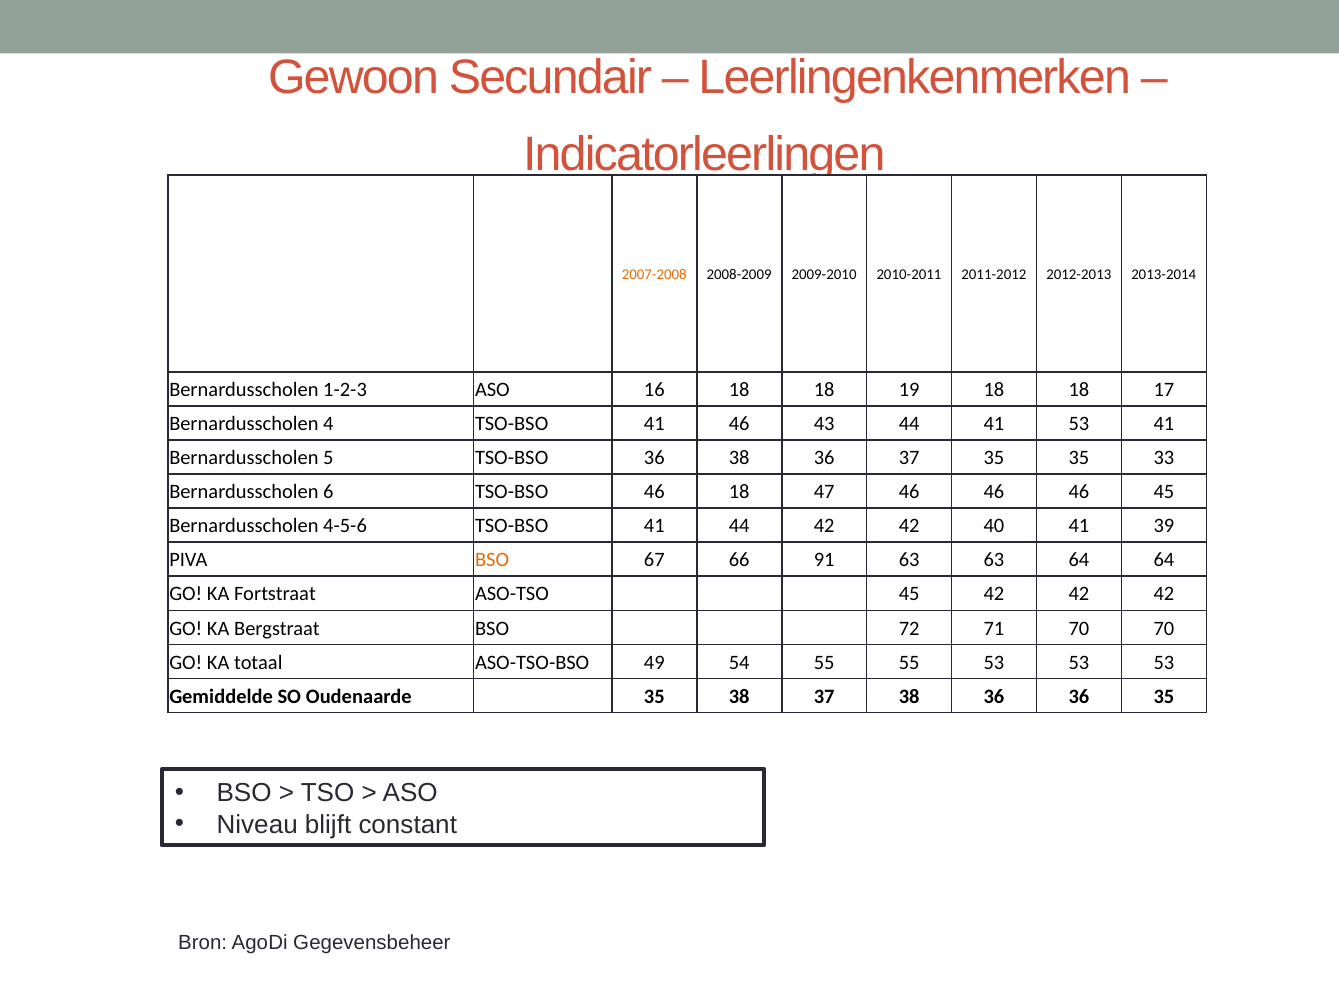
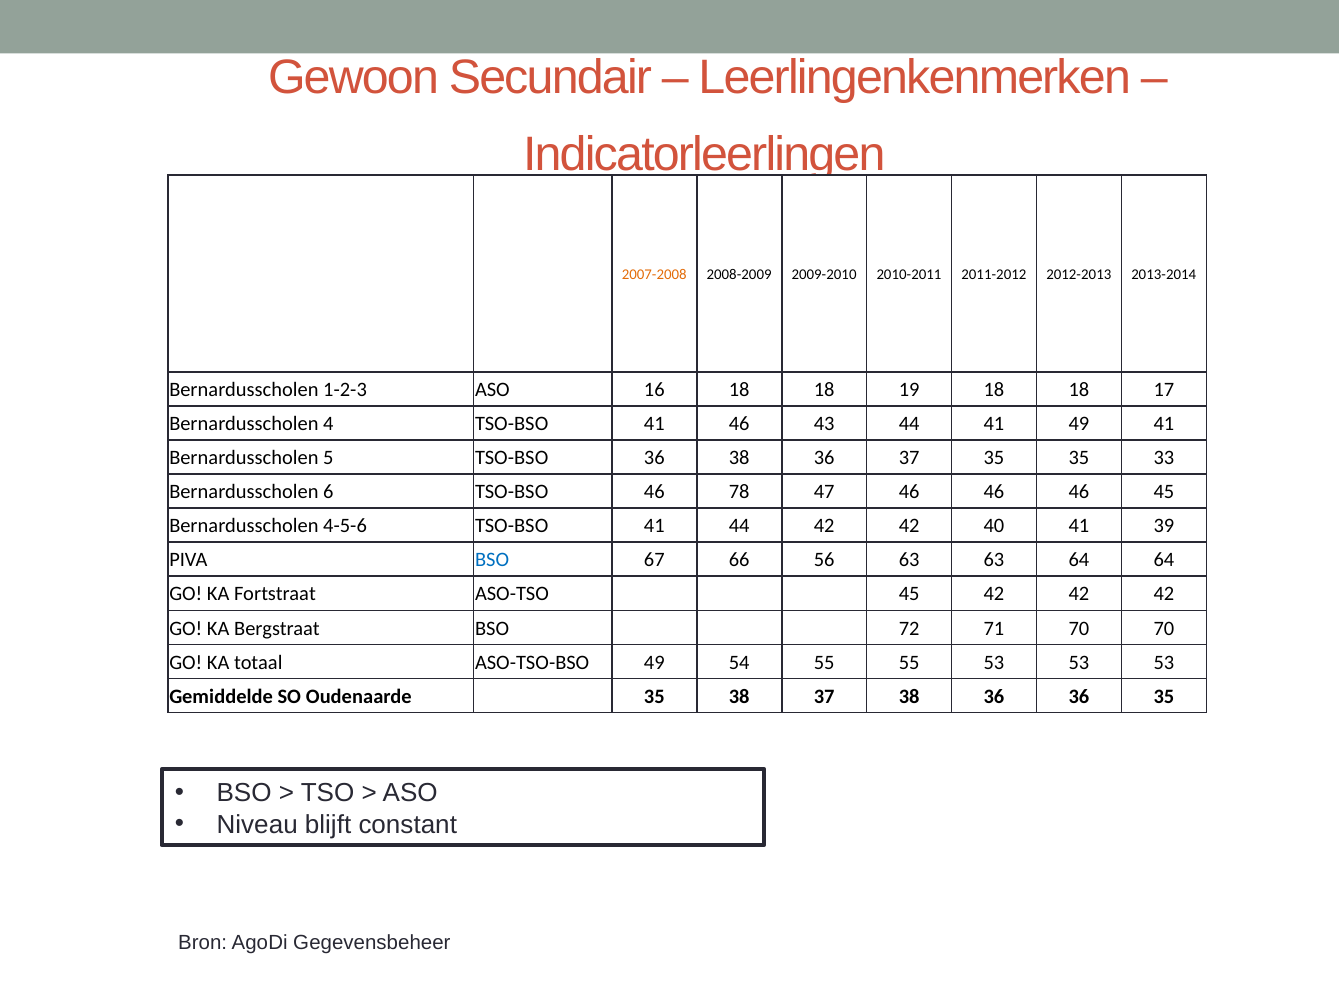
41 53: 53 -> 49 (1079, 424)
46 18: 18 -> 78 (739, 492)
BSO colour: orange -> blue (492, 560)
91: 91 -> 56 (824, 560)
